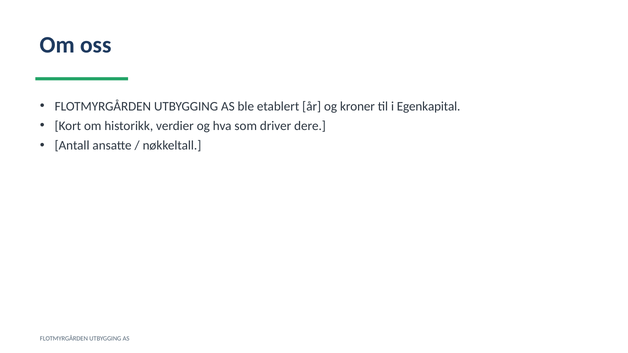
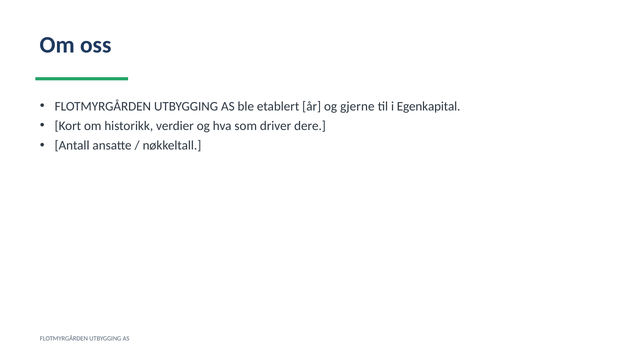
kroner: kroner -> gjerne (357, 106)
